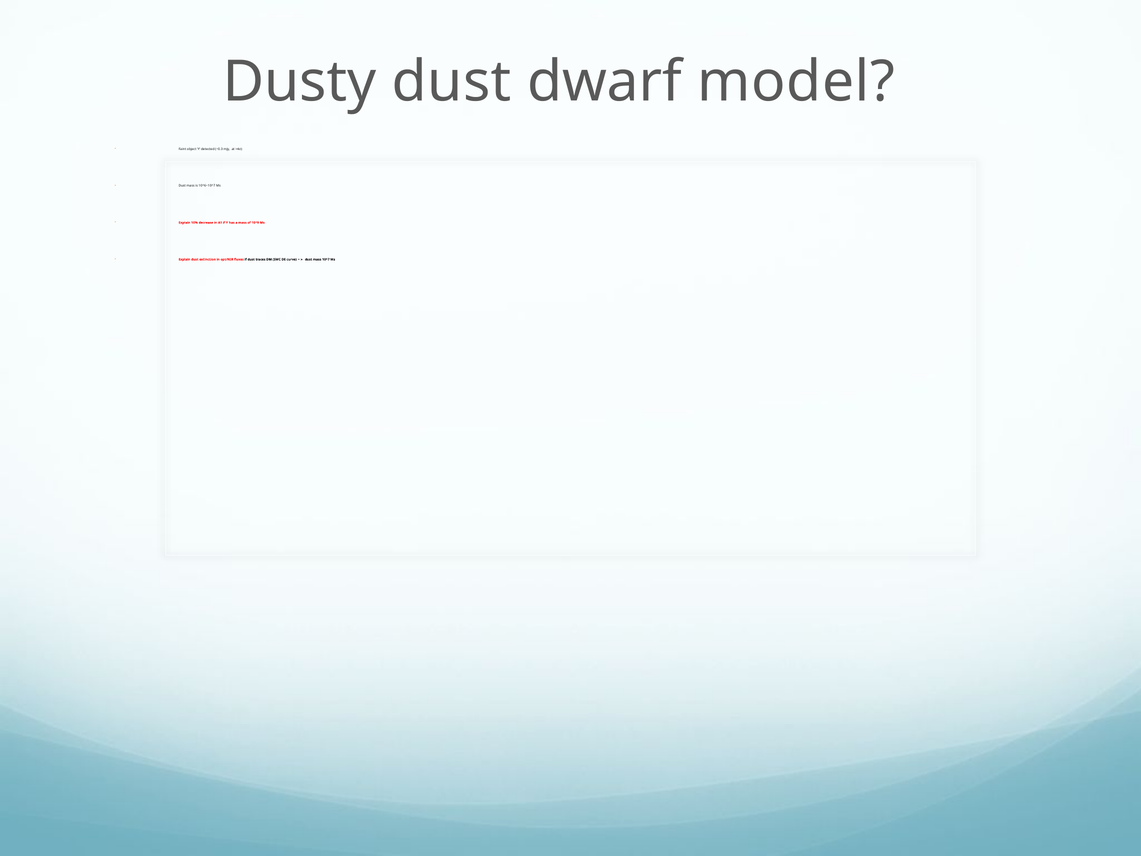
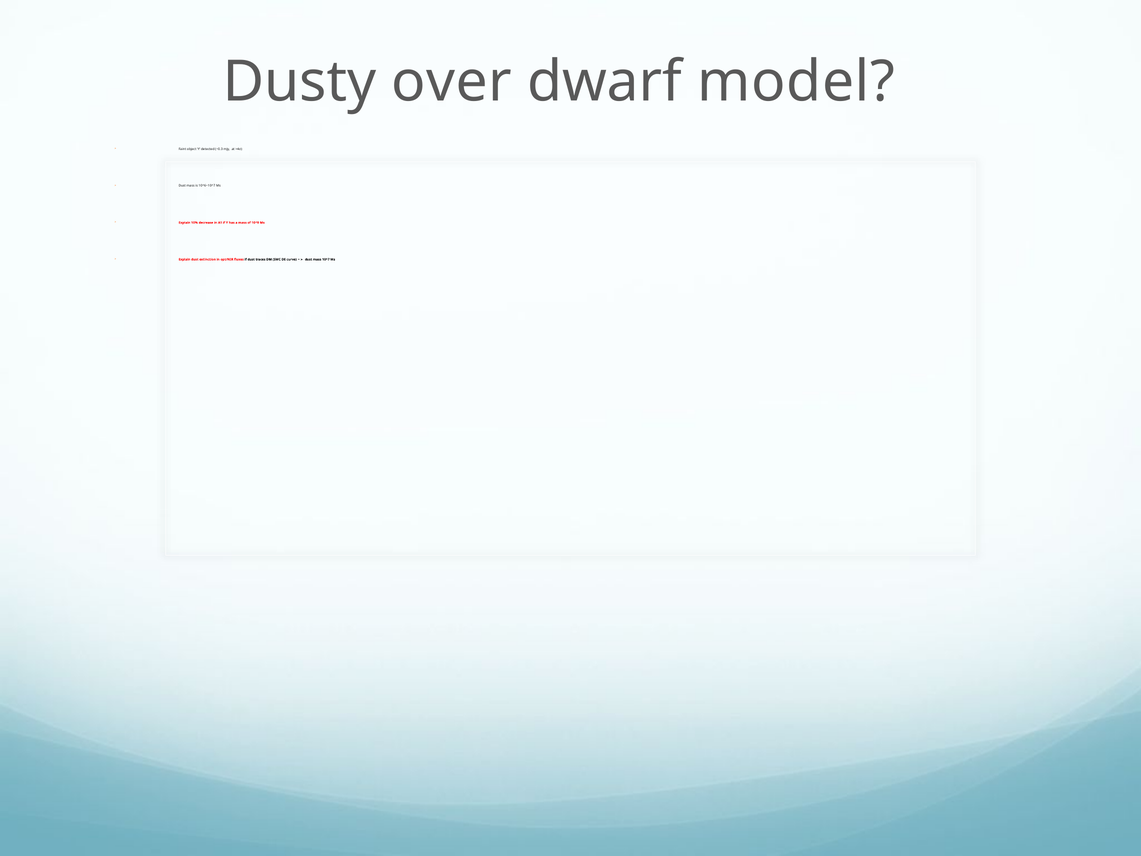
Dusty dust: dust -> over (452, 82)
